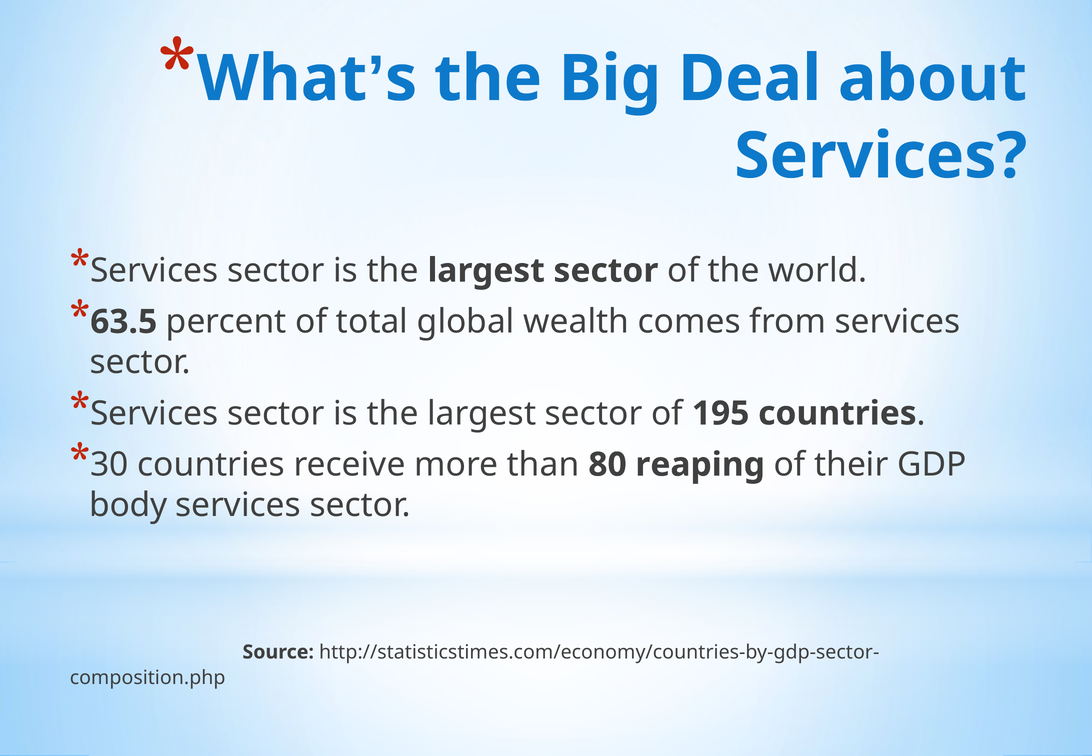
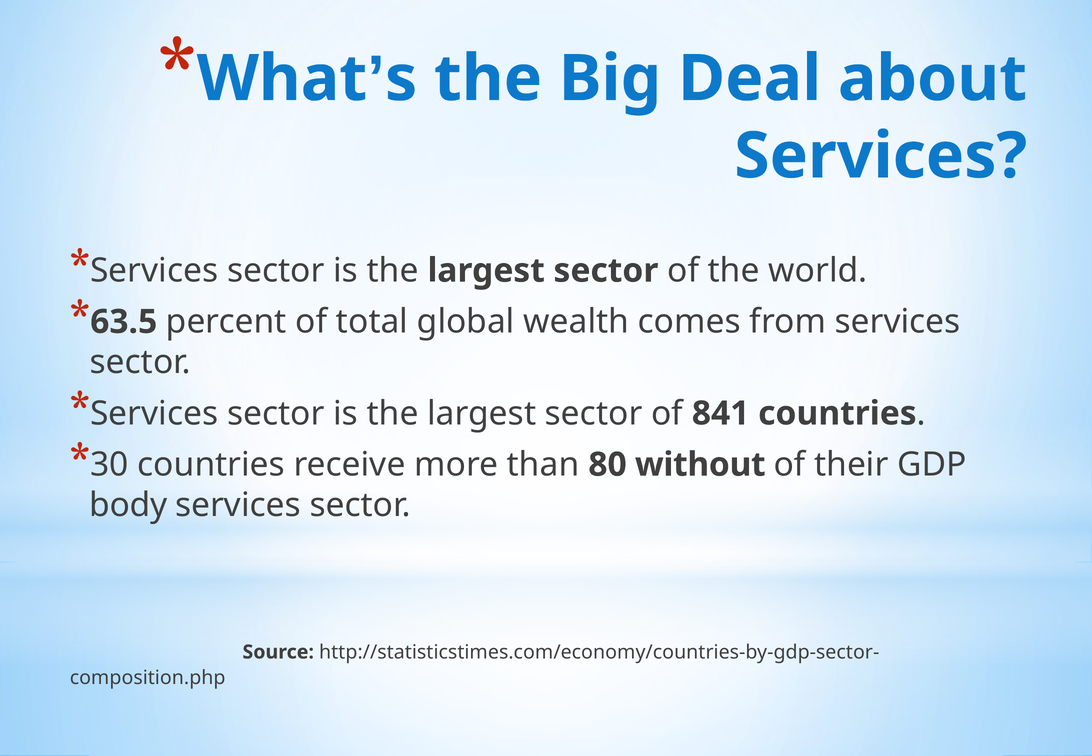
195: 195 -> 841 (721, 413)
reaping: reaping -> without (700, 465)
